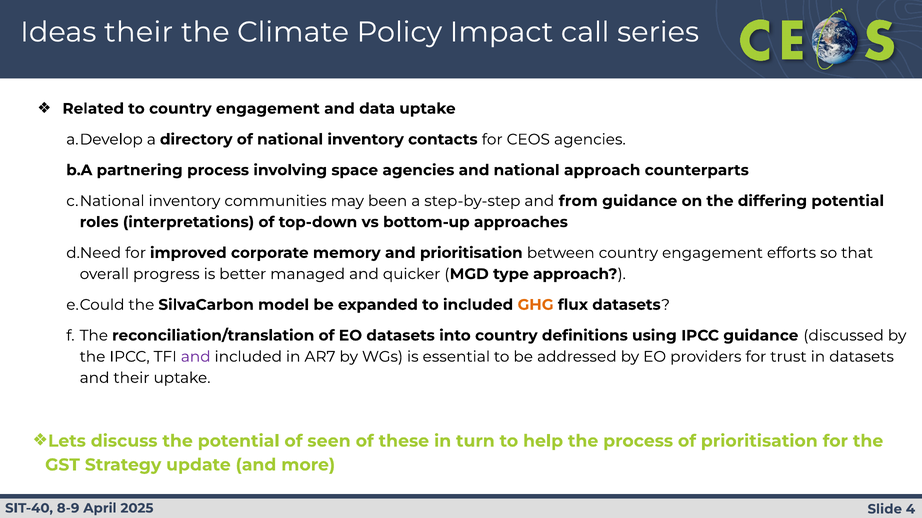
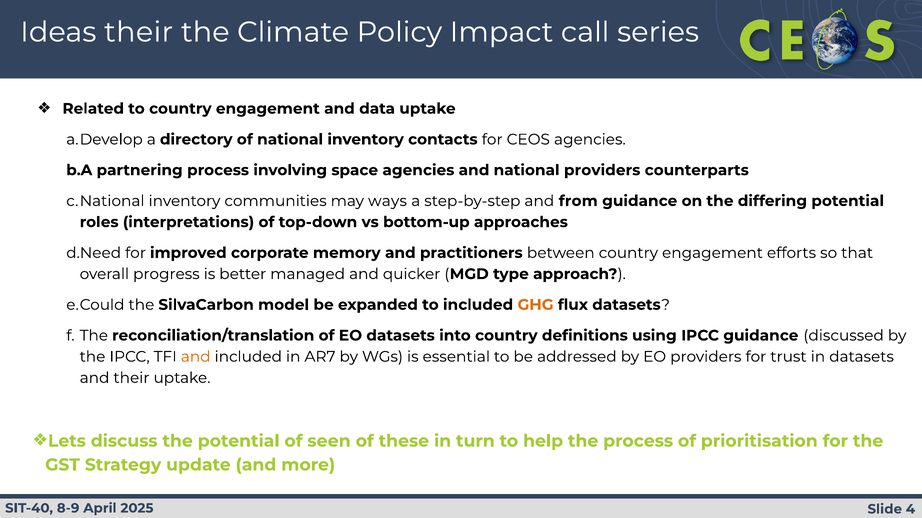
national approach: approach -> providers (602, 170)
been: been -> ways (388, 201)
and prioritisation: prioritisation -> practitioners (471, 253)
and colour: purple -> orange (196, 357)
